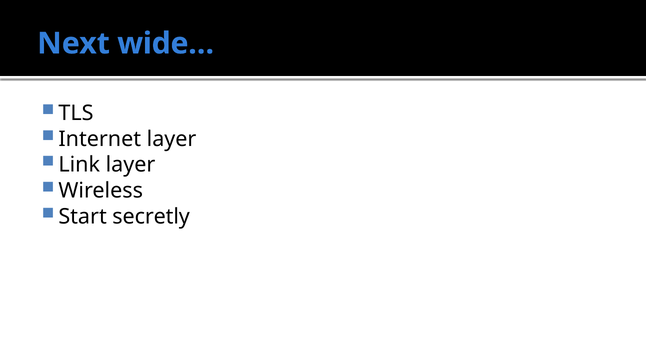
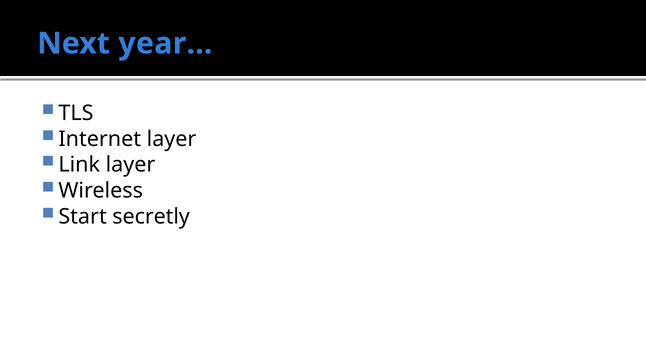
wide…: wide… -> year… (165, 44)
